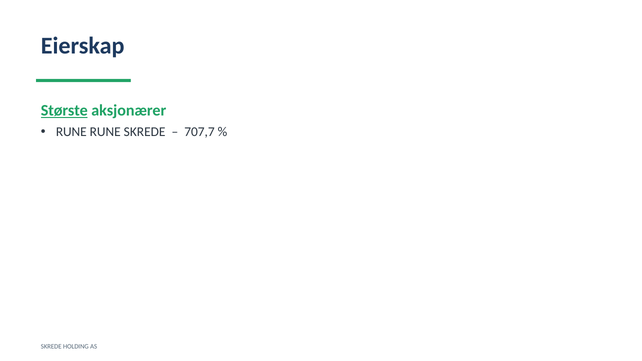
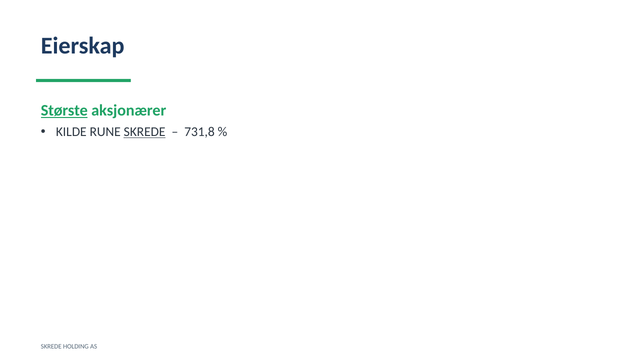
RUNE: RUNE -> KILDE (71, 132)
SKREDE underline: none -> present (145, 132)
707,7: 707,7 -> 731,8 (199, 132)
